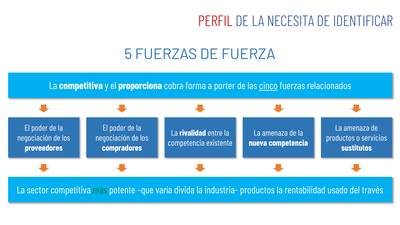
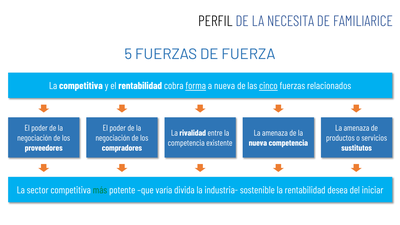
PERFIL colour: red -> black (215, 21)
IDENTIFICAR: IDENTIFICAR -> FAMILIARICE (363, 21)
el proporciona: proporciona -> rentabilidad (140, 86)
forma underline: none -> present (196, 86)
a porter: porter -> nueva (225, 86)
industria- productos: productos -> sostenible (257, 190)
usado: usado -> desea (338, 190)
través: través -> iniciar (373, 190)
